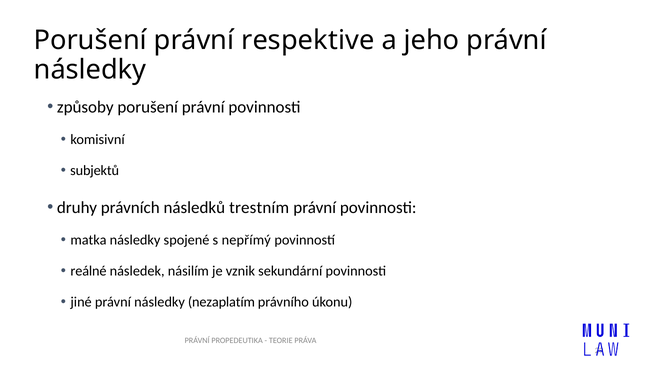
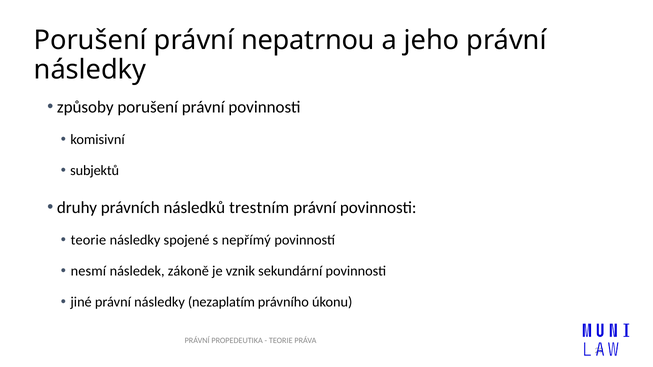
respektive: respektive -> nepatrnou (308, 41)
matka: matka -> teorie (88, 240)
reálné: reálné -> nesmí (88, 271)
násilím: násilím -> zákoně (188, 271)
